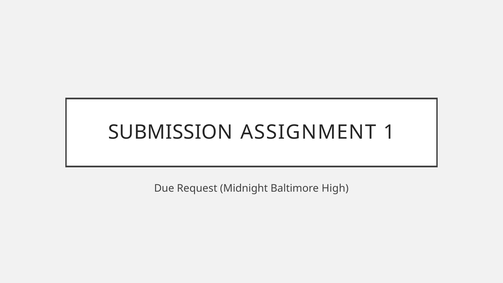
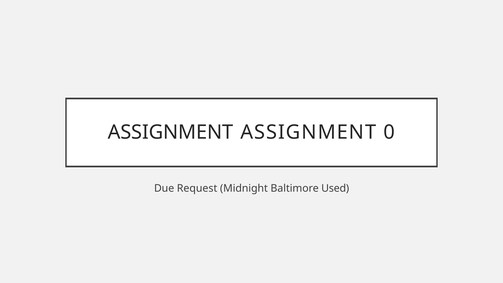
SUBMISSION: SUBMISSION -> ASSIGNMENT (171, 132)
1: 1 -> 0 (389, 132)
High: High -> Used (335, 188)
